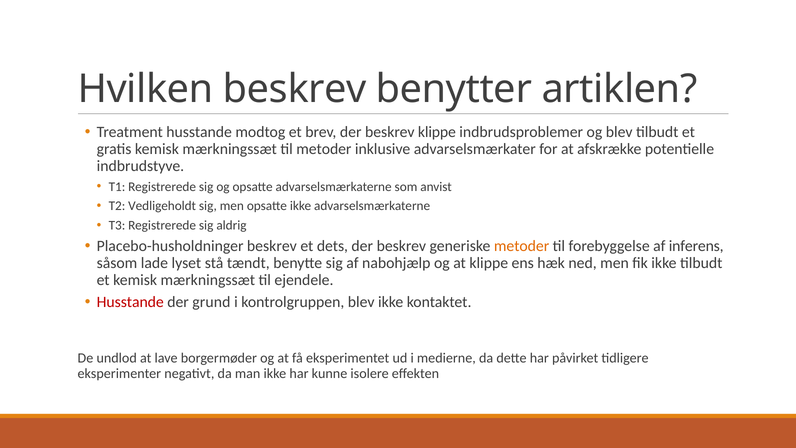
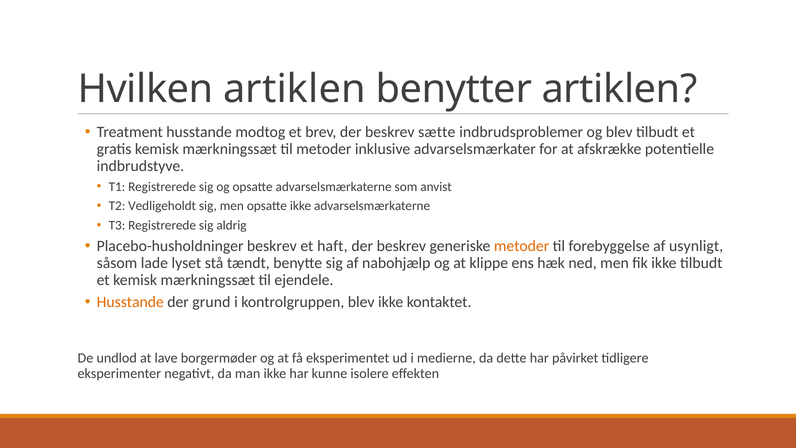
Hvilken beskrev: beskrev -> artiklen (294, 89)
beskrev klippe: klippe -> sætte (437, 132)
dets: dets -> haft (332, 246)
inferens: inferens -> usynligt (696, 246)
Husstande colour: red -> orange (130, 302)
